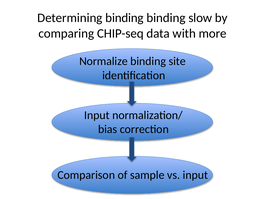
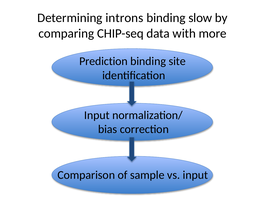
Determining binding: binding -> introns (124, 18)
Normalize: Normalize -> Prediction (103, 61)
